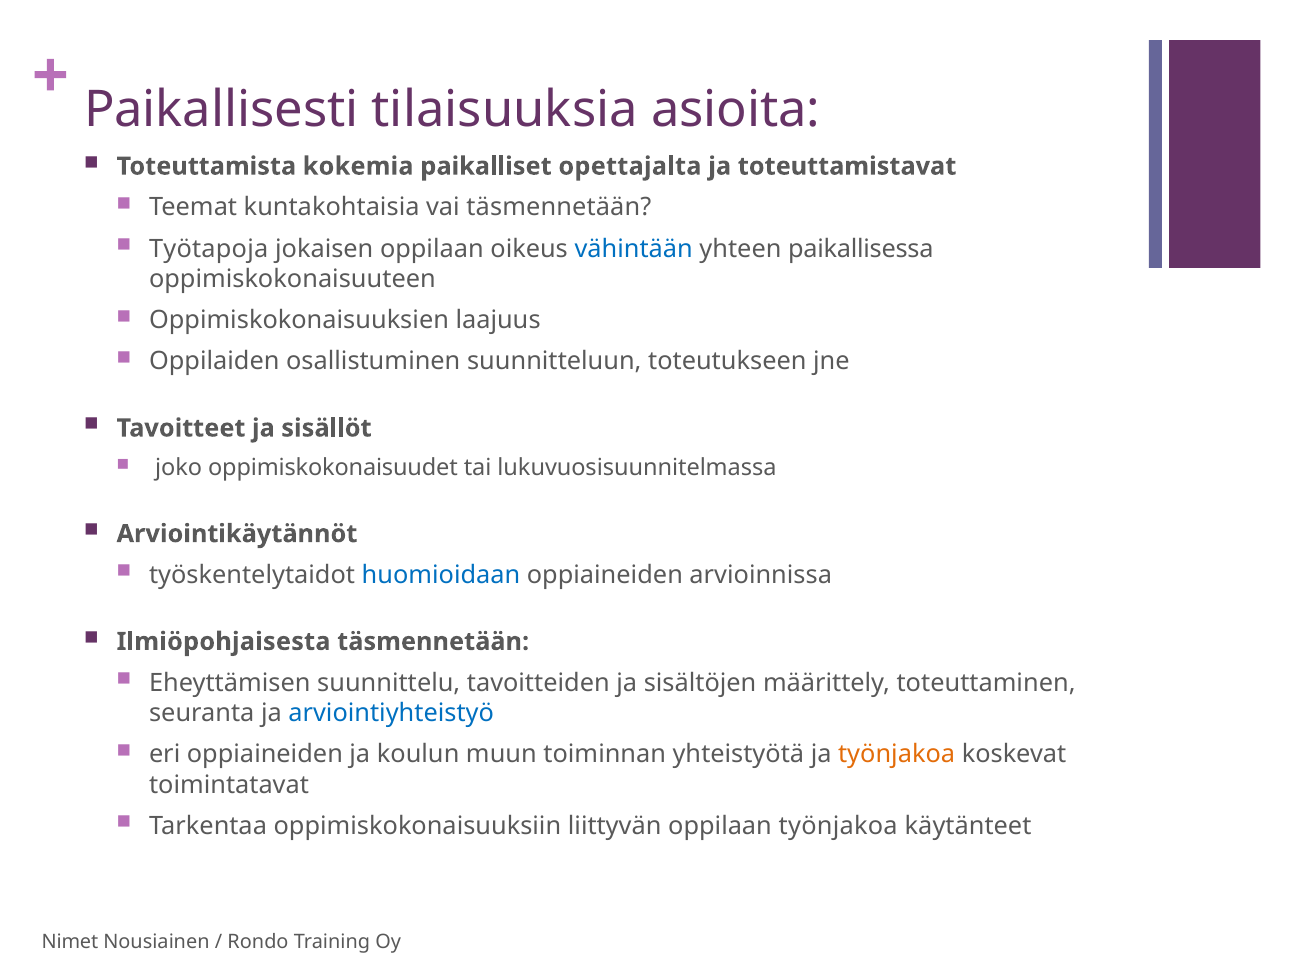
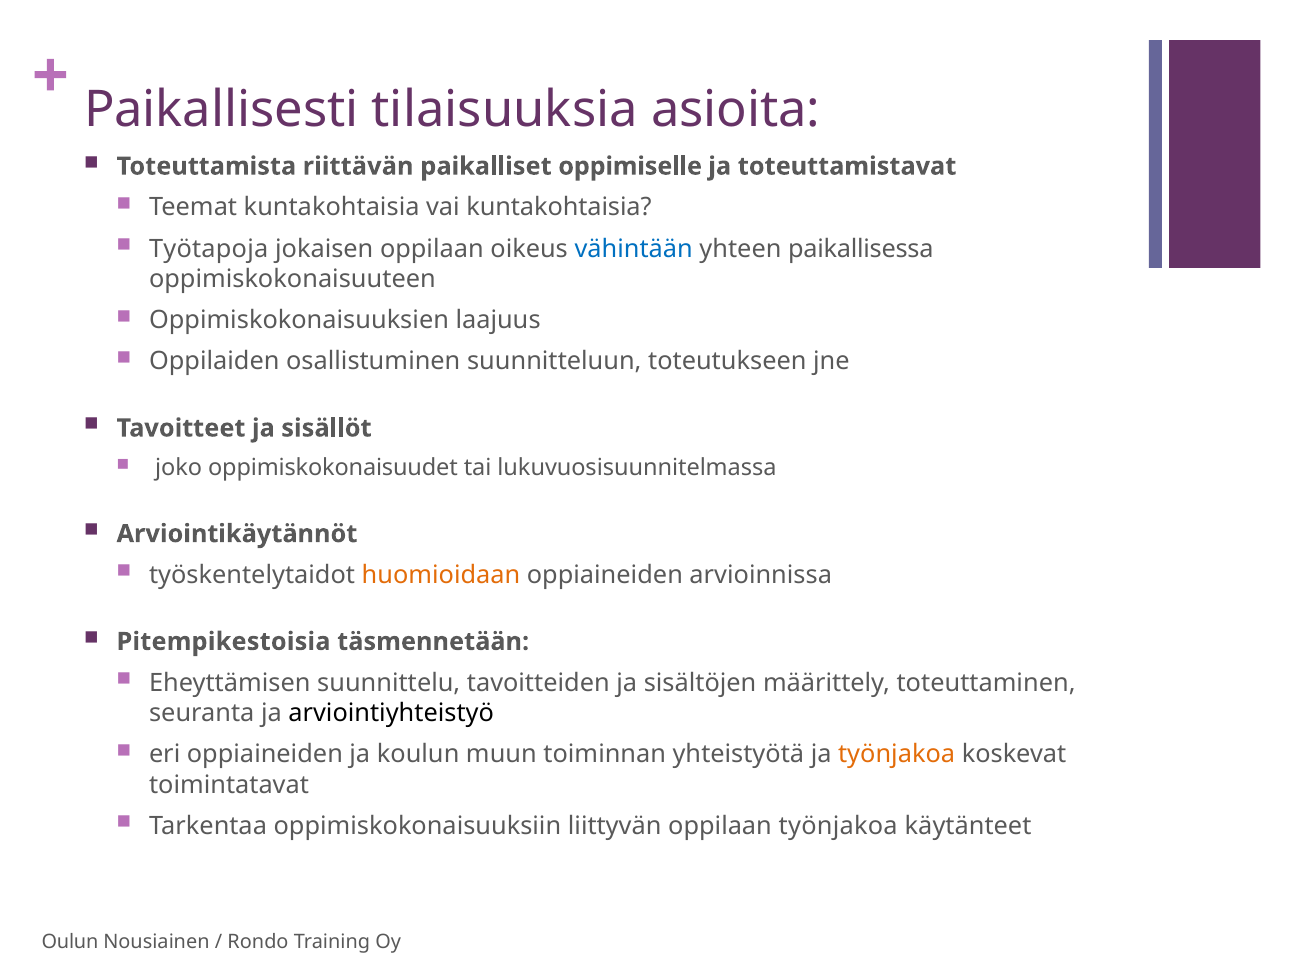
kokemia: kokemia -> riittävän (358, 166)
opettajalta: opettajalta -> oppimiselle (630, 166)
vai täsmennetään: täsmennetään -> kuntakohtaisia (559, 208)
huomioidaan colour: blue -> orange (441, 575)
Ilmiöpohjaisesta: Ilmiöpohjaisesta -> Pitempikestoisia (224, 642)
arviointiyhteistyö colour: blue -> black (391, 714)
Nimet: Nimet -> Oulun (70, 942)
